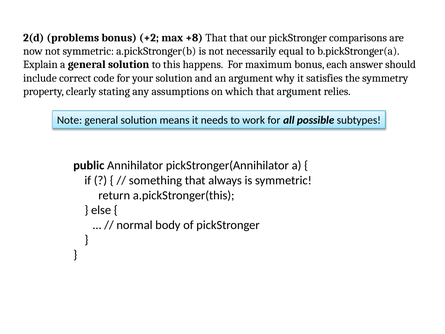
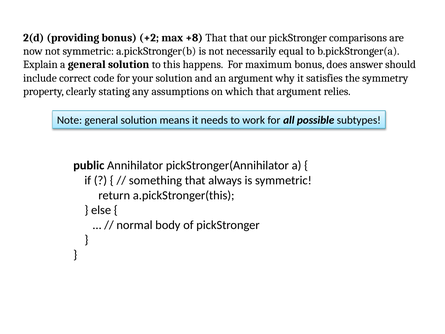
problems: problems -> providing (73, 38)
each: each -> does (337, 65)
